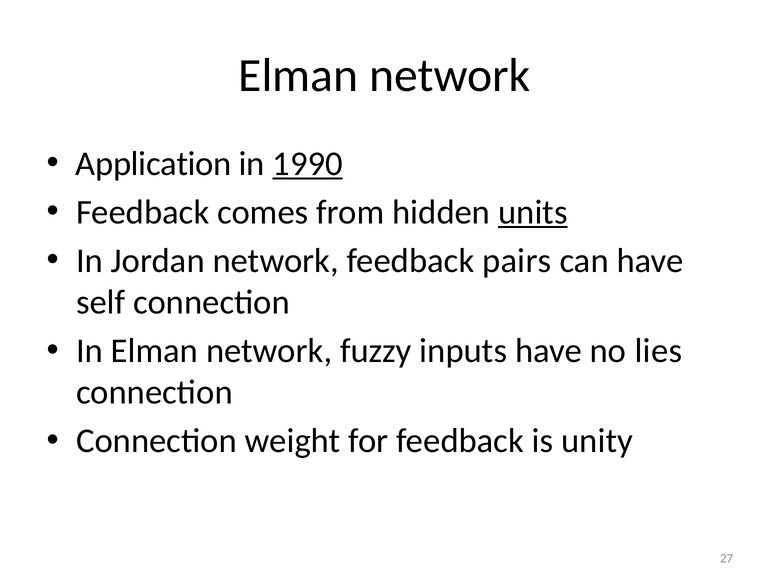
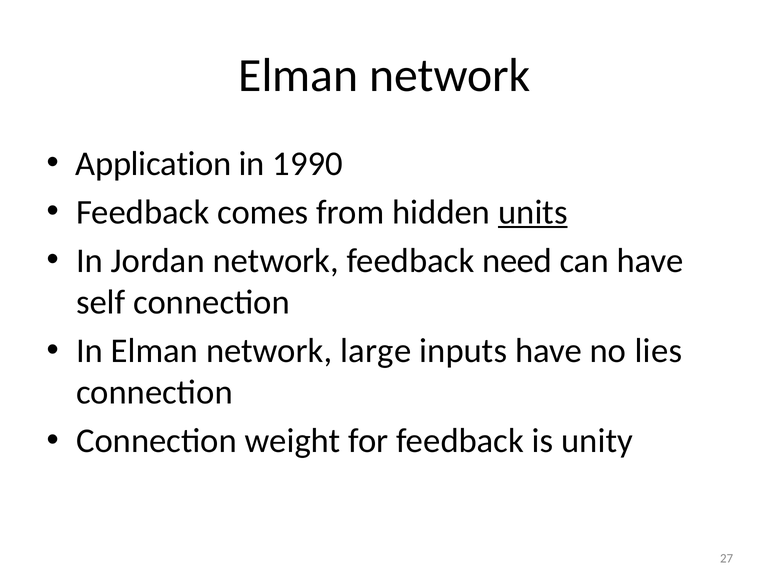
1990 underline: present -> none (308, 164)
pairs: pairs -> need (517, 261)
fuzzy: fuzzy -> large (376, 351)
